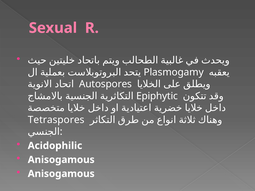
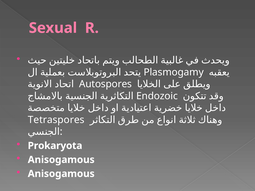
Epiphytic: Epiphytic -> Endozoic (157, 96)
Acidophilic: Acidophilic -> Prokaryota (55, 146)
